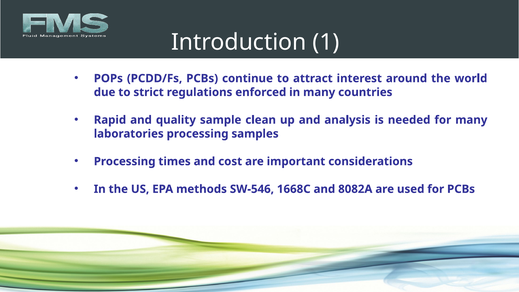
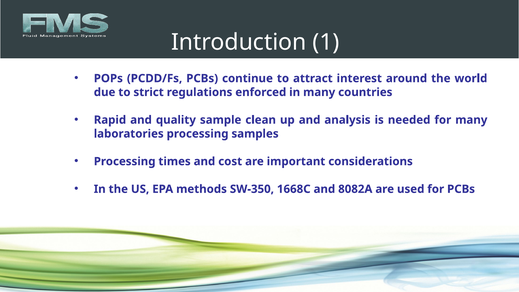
SW-546: SW-546 -> SW-350 (252, 189)
